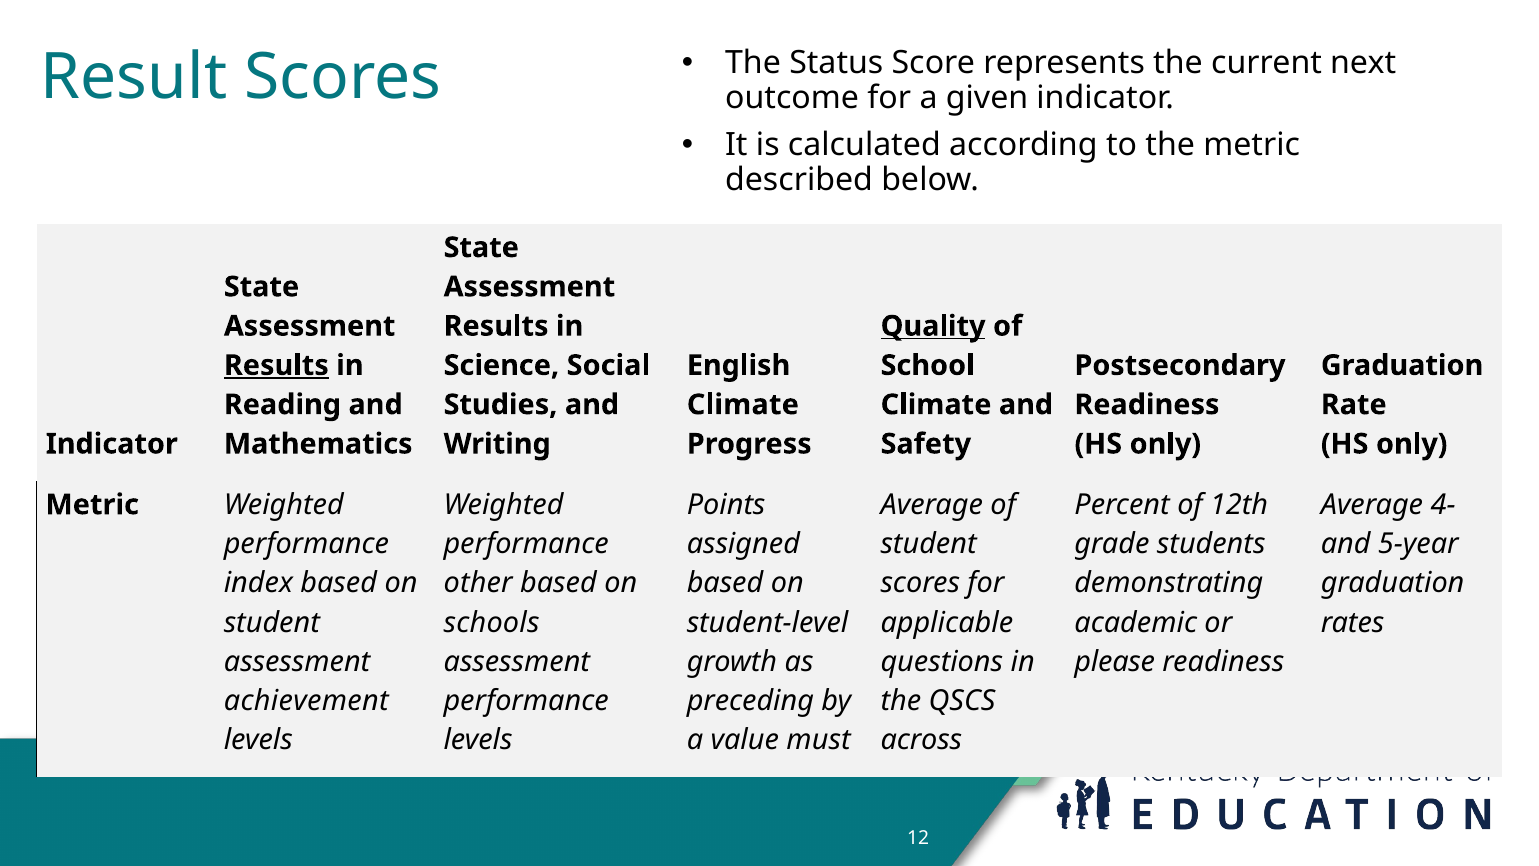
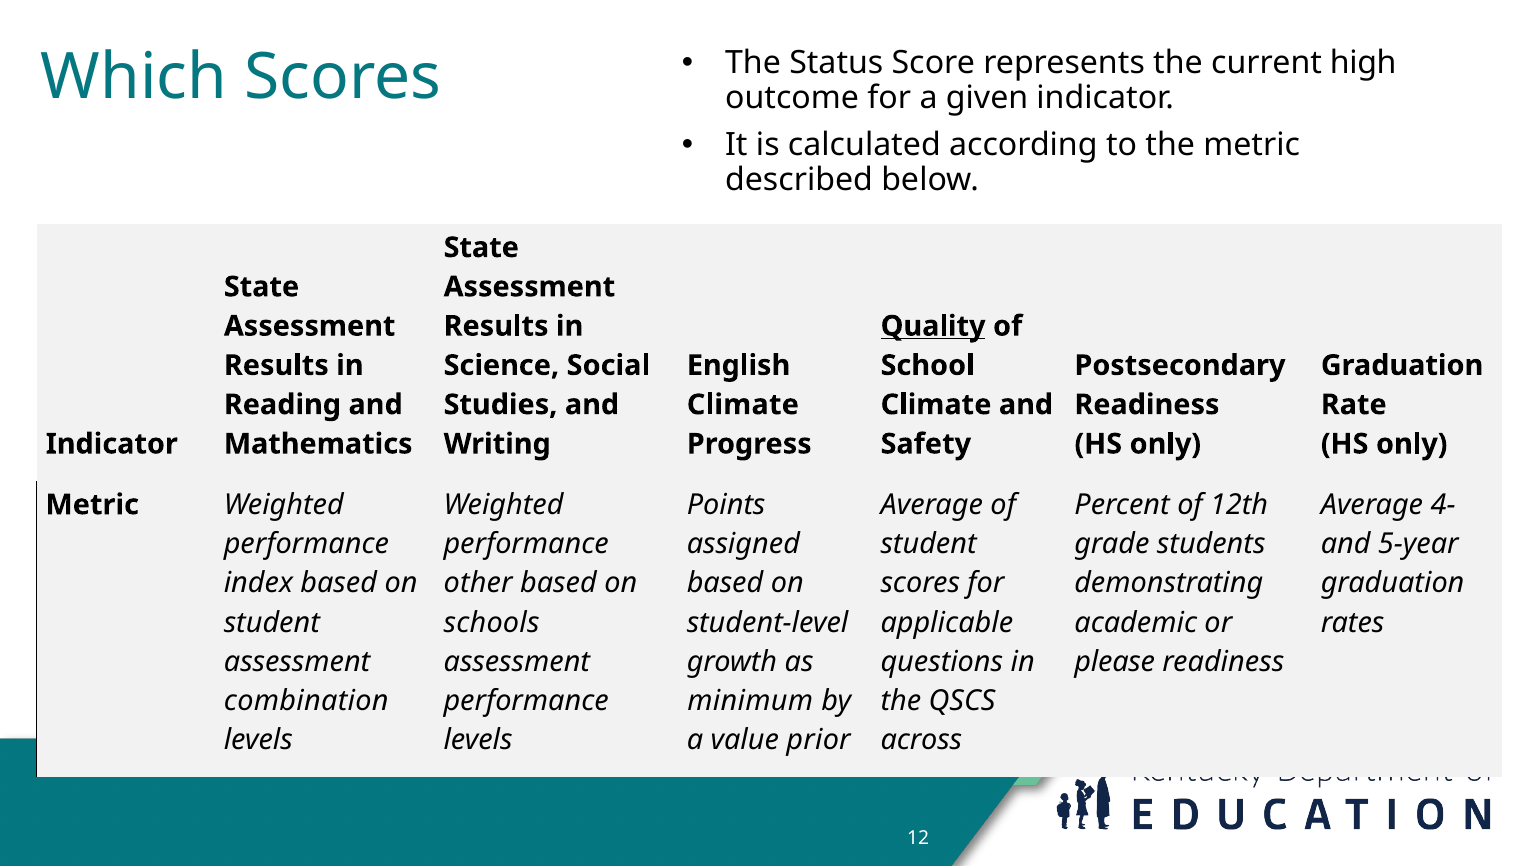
Result: Result -> Which (134, 77)
next: next -> high (1363, 63)
Results underline: present -> none (276, 365)
achievement: achievement -> combination (306, 701)
preceding: preceding -> minimum (750, 701)
must: must -> prior (819, 740)
